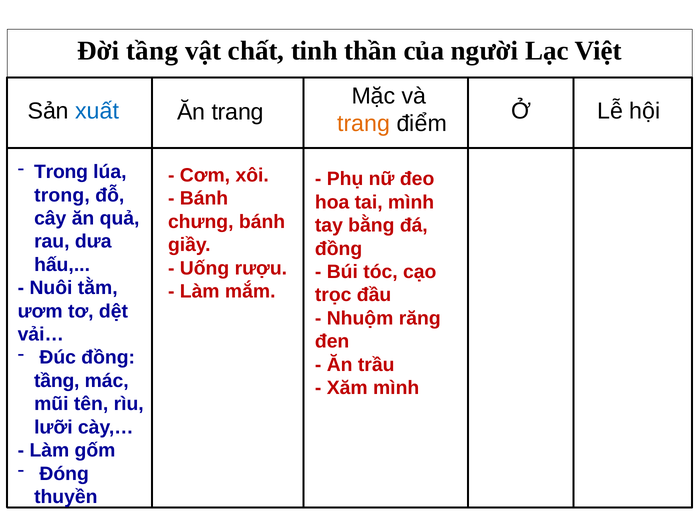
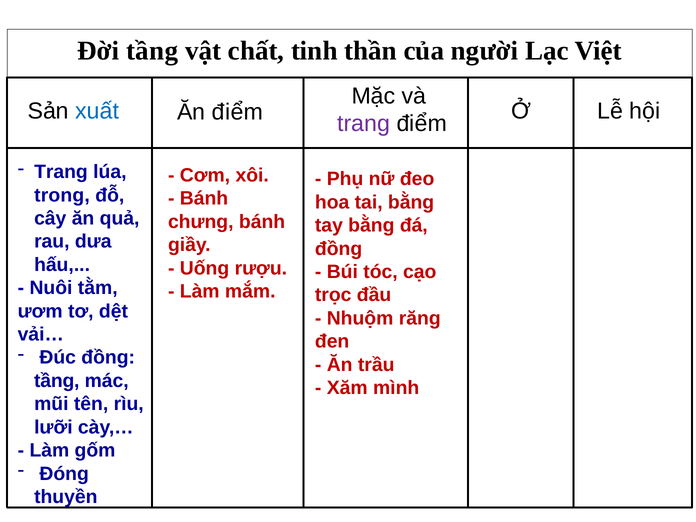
Ăn trang: trang -> điểm (237, 112)
trang colour: orange -> purple (364, 124)
Trong: Trong -> Trang (61, 172)
tai mình: mình -> bằng (411, 202)
